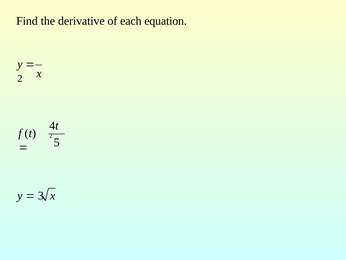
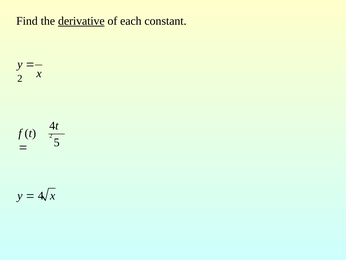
derivative underline: none -> present (81, 21)
equation: equation -> constant (166, 21)
3: 3 -> 4 (41, 195)
